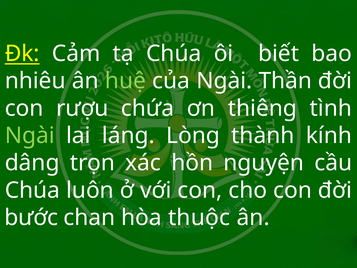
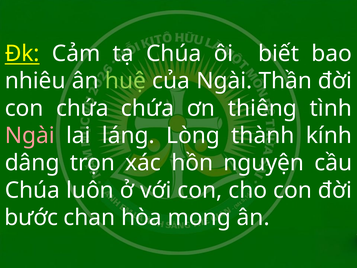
con rượu: rượu -> chứa (82, 108)
Ngài colour: light green -> pink (30, 136)
thuộc: thuộc -> mong (199, 218)
